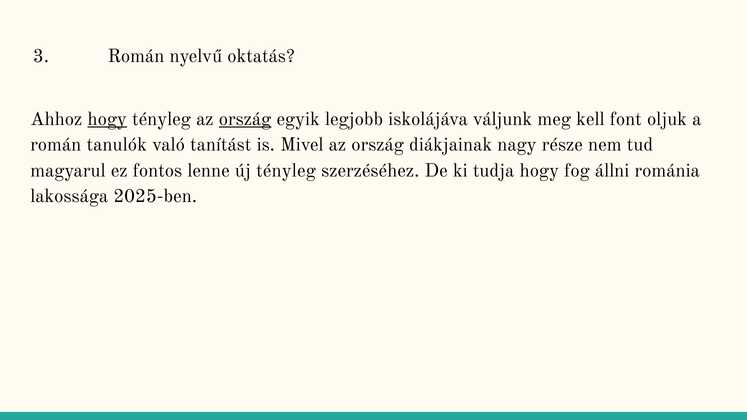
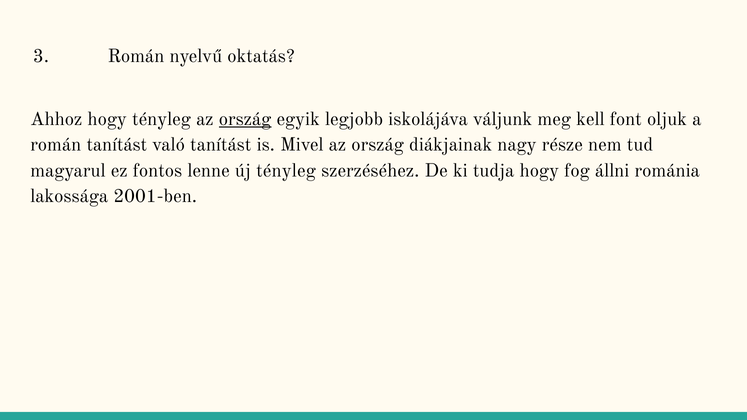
hogy underline: present -> none (107, 119)
román tanulók: tanulók -> tanítást (117, 145)
2025-ben: 2025-ben -> 2001-ben (155, 196)
